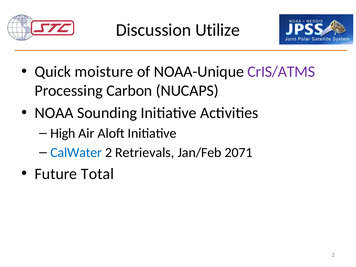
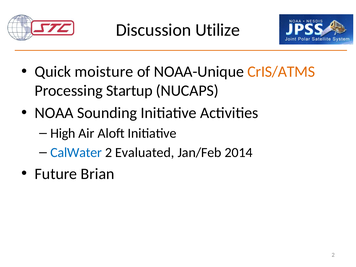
CrIS/ATMS colour: purple -> orange (281, 72)
Carbon: Carbon -> Startup (129, 91)
Retrievals: Retrievals -> Evaluated (145, 153)
2071: 2071 -> 2014 (239, 153)
Total: Total -> Brian (98, 174)
